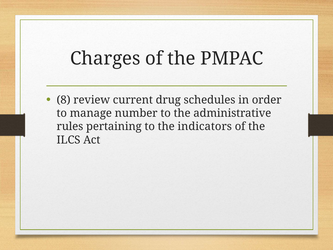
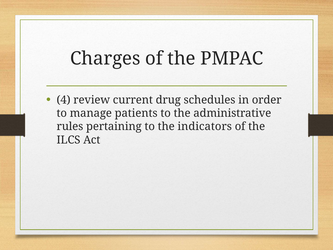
8: 8 -> 4 (64, 100)
number: number -> patients (136, 113)
